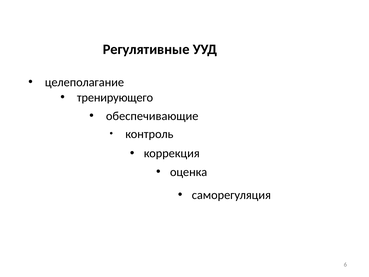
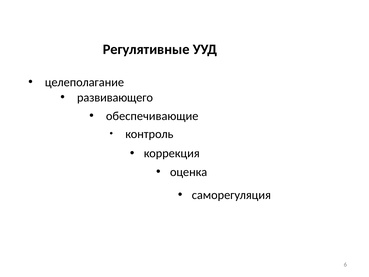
тренирующего: тренирующего -> развивающего (115, 97)
